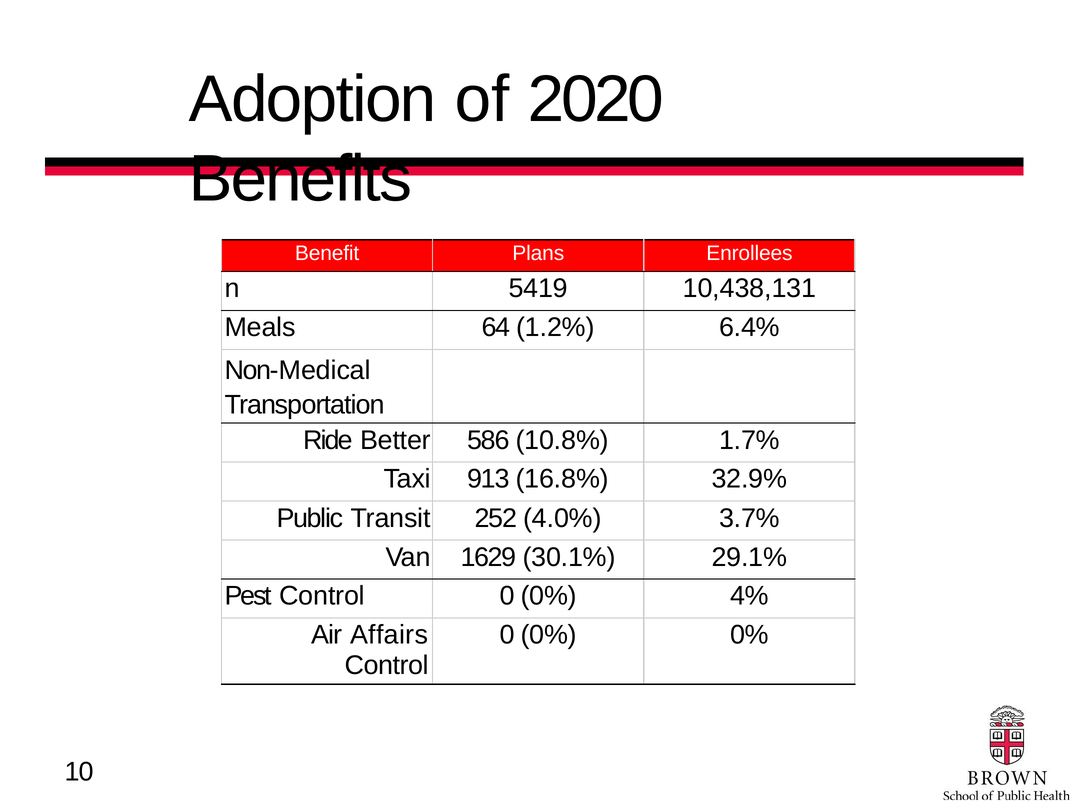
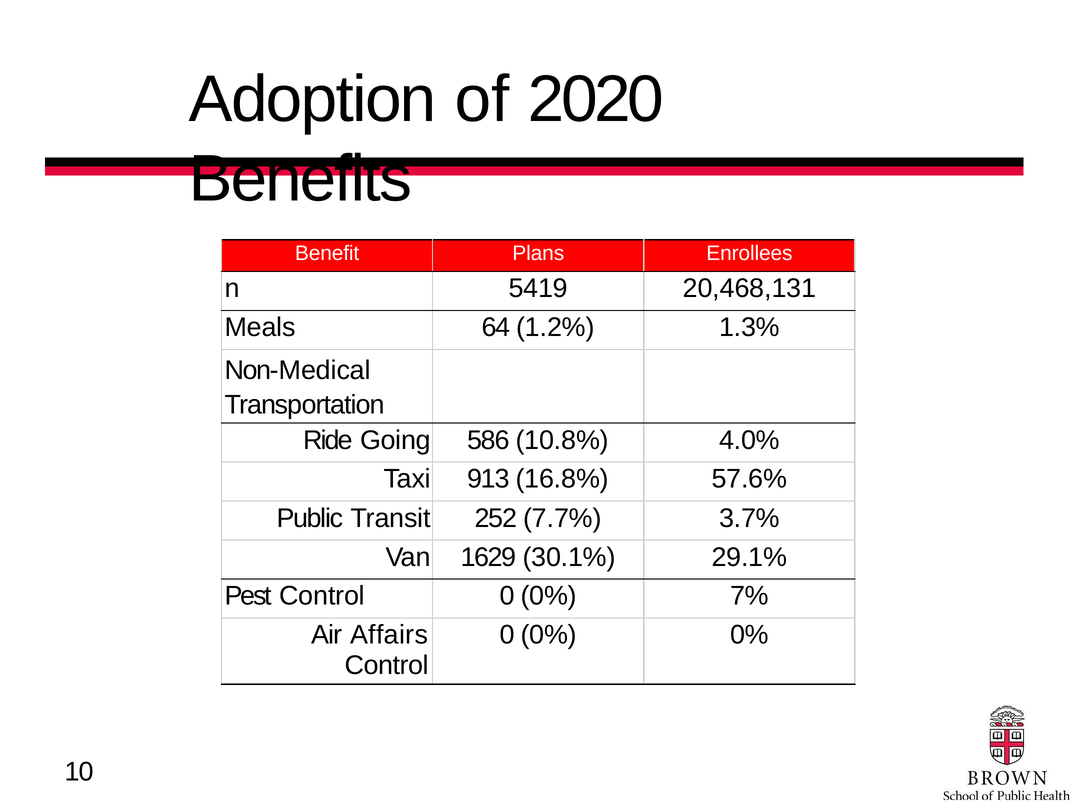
10,438,131: 10,438,131 -> 20,468,131 (749, 288)
6.4%: 6.4% -> 1.3% (750, 327)
Better: Better -> Going (395, 440)
1.7%: 1.7% -> 4.0% (750, 440)
32.9%: 32.9% -> 57.6% (749, 479)
4.0%: 4.0% -> 7.7% (562, 518)
4%: 4% -> 7% (750, 596)
